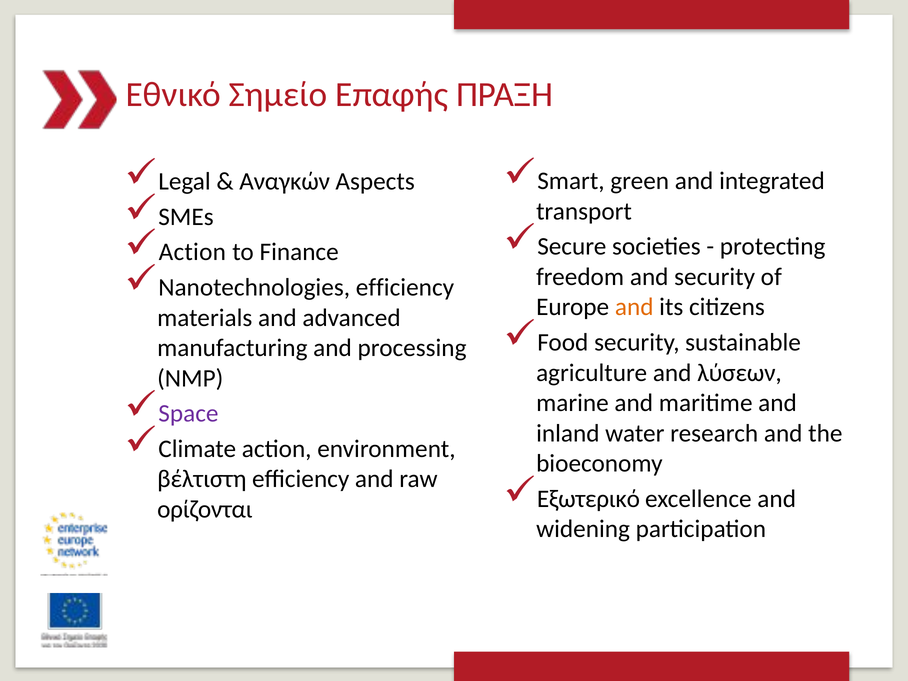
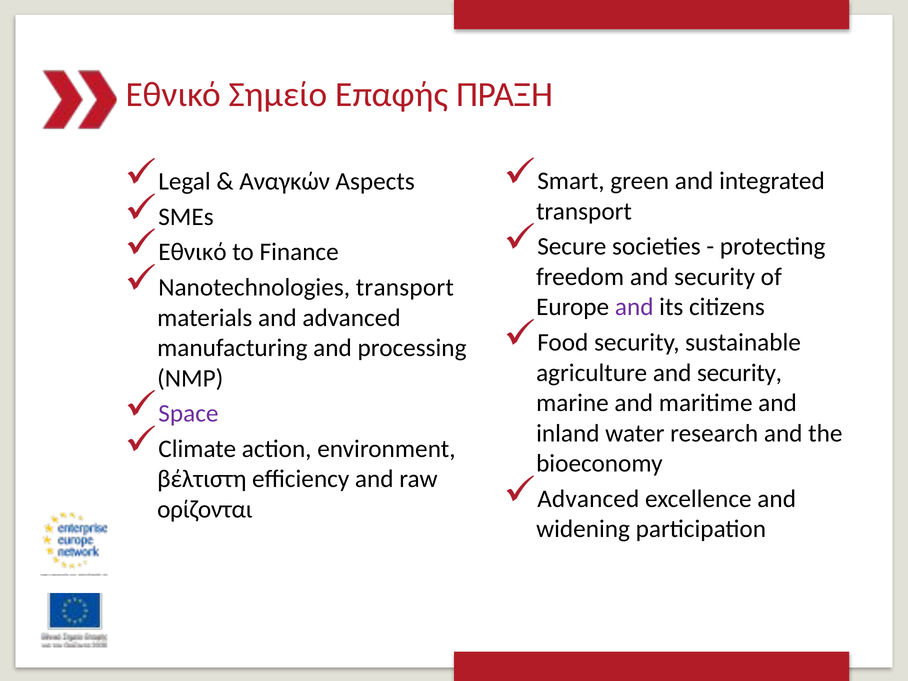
Action: Action -> Εθνικό (192, 252)
Nanotechnologies efficiency: efficiency -> transport (405, 287)
and colour: orange -> purple (634, 307)
agriculture and λύσεων: λύσεων -> security (740, 373)
Εξωτερικό: Εξωτερικό -> Advanced (588, 499)
